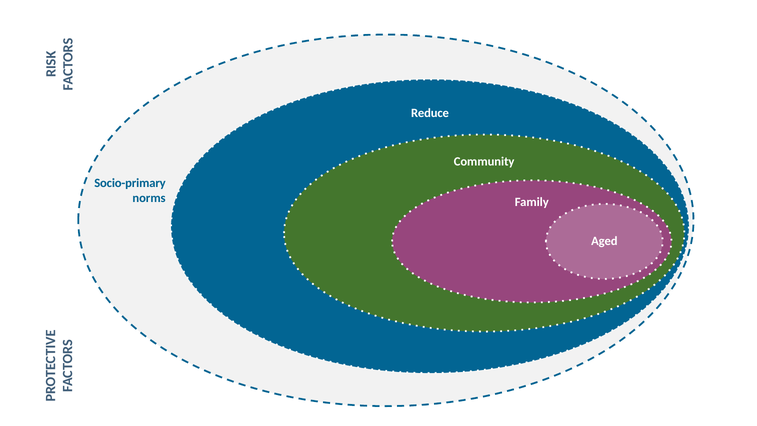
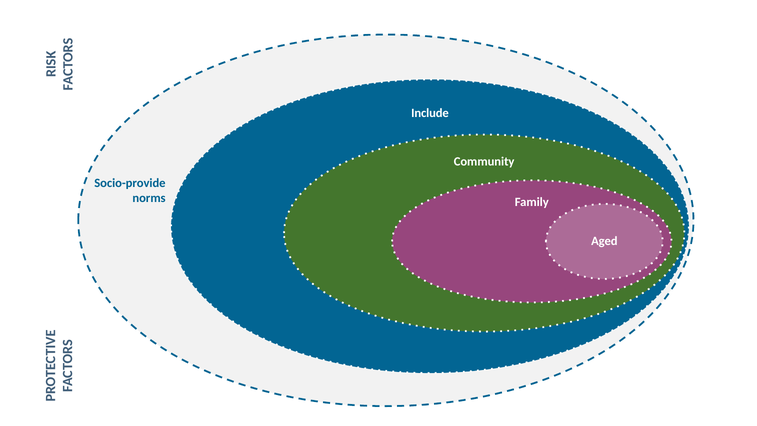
Reduce: Reduce -> Include (430, 113)
Socio-primary: Socio-primary -> Socio-provide (130, 183)
